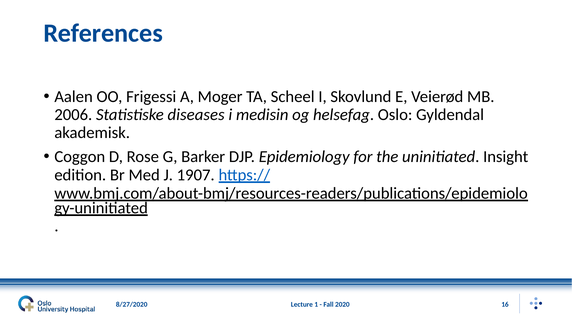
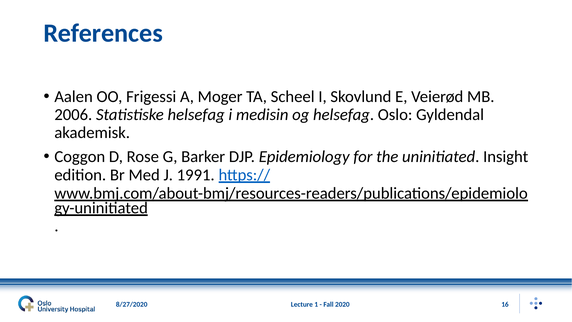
Statistiske diseases: diseases -> helsefag (196, 115)
1907: 1907 -> 1991 (196, 175)
